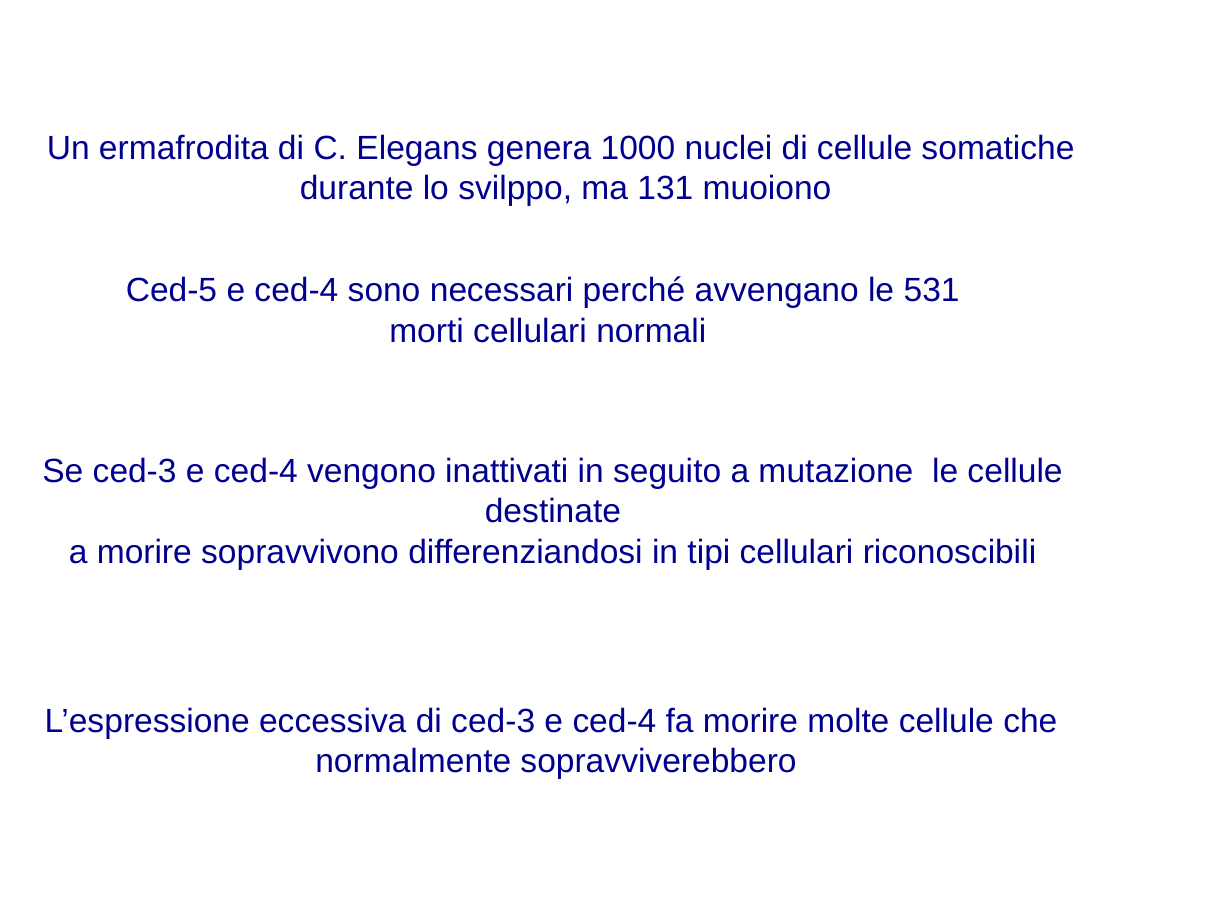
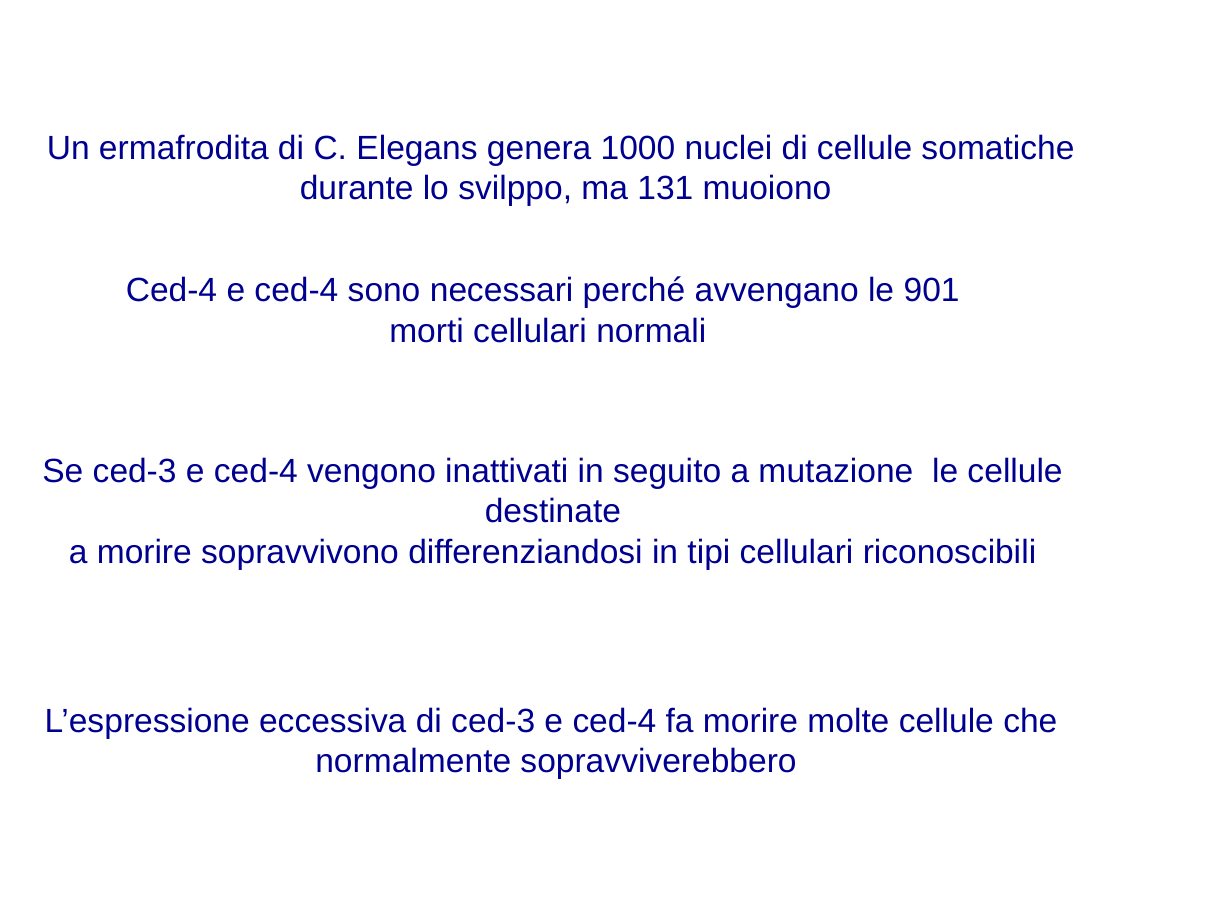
Ced-5: Ced-5 -> Ced-4 (171, 291)
531: 531 -> 901 (932, 291)
